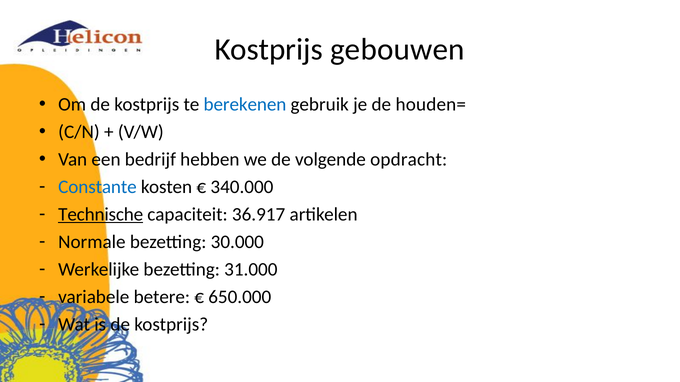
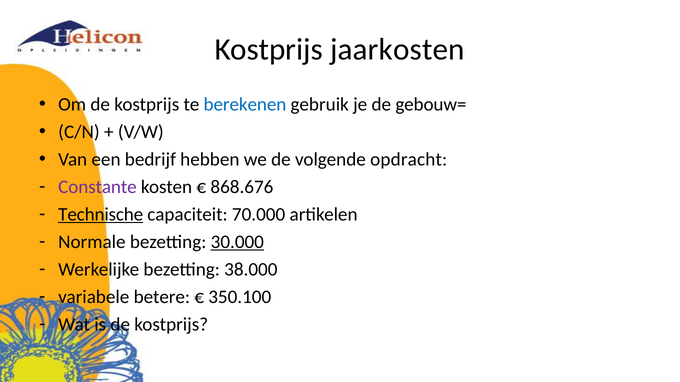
gebouwen: gebouwen -> jaarkosten (397, 49)
houden=: houden= -> gebouw= (431, 105)
Constante colour: blue -> purple (97, 187)
340.000: 340.000 -> 868.676 (242, 187)
36.917: 36.917 -> 70.000 (259, 215)
30.000 underline: none -> present (237, 242)
31.000: 31.000 -> 38.000 (251, 270)
650.000: 650.000 -> 350.100 (240, 297)
